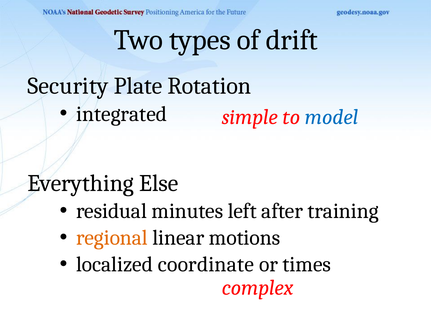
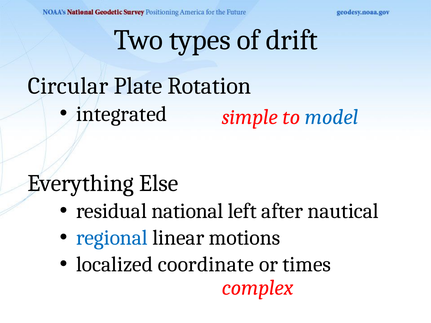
Security: Security -> Circular (68, 86)
minutes: minutes -> national (187, 211)
training: training -> nautical (343, 211)
regional colour: orange -> blue (112, 238)
